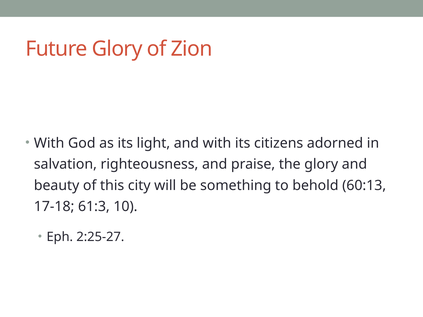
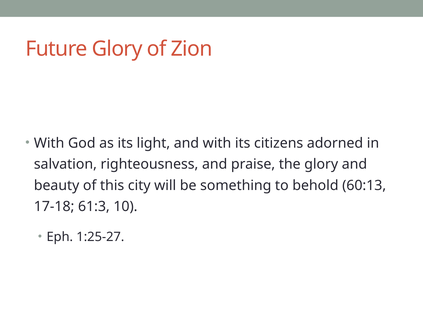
2:25-27: 2:25-27 -> 1:25-27 (100, 237)
